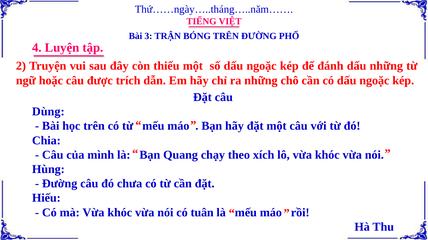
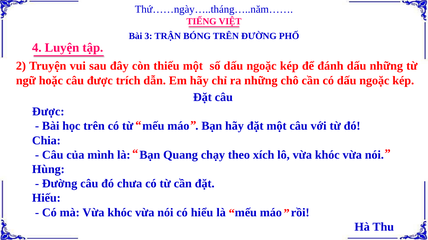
Dùng: Dùng -> Được (48, 112)
tuân: tuân -> hiểu (202, 213)
